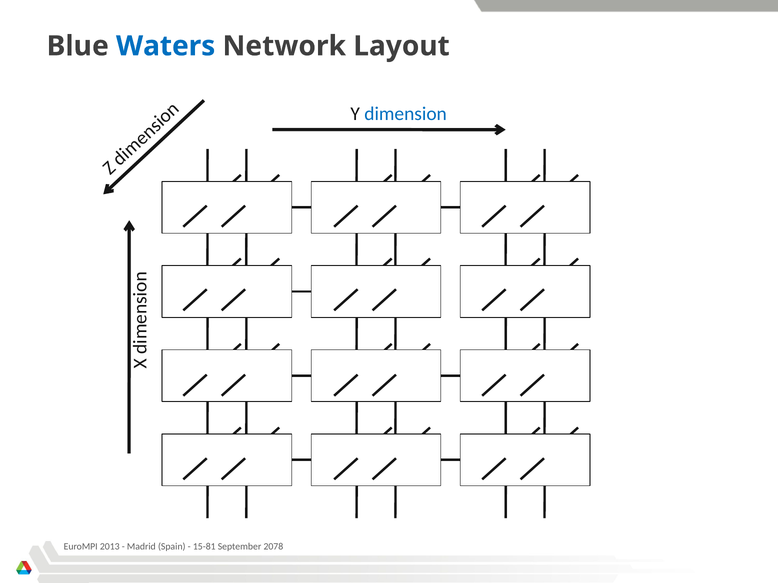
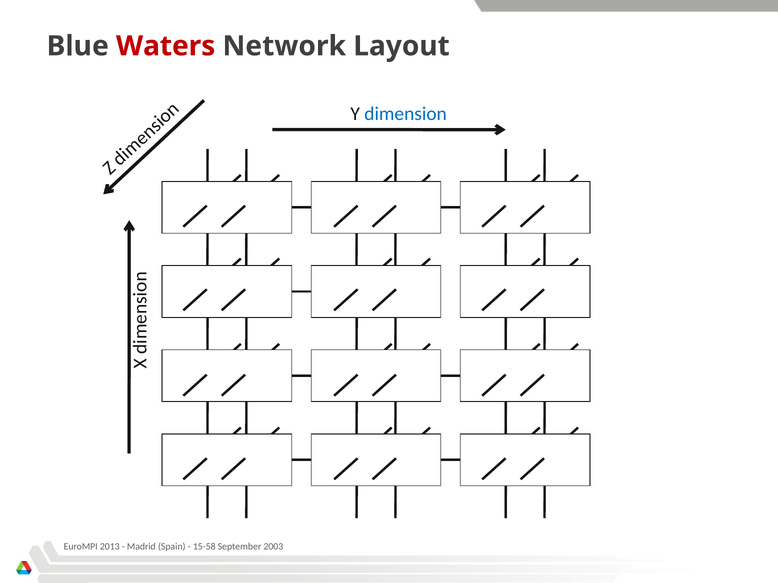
Waters colour: blue -> red (166, 46)
15-81: 15-81 -> 15-58 (204, 547)
2078: 2078 -> 2003 (273, 547)
